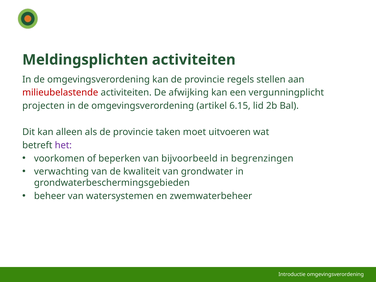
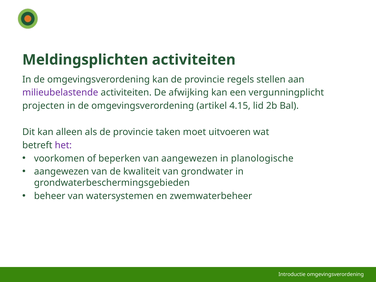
milieubelastende colour: red -> purple (60, 93)
6.15: 6.15 -> 4.15 (240, 106)
van bijvoorbeeld: bijvoorbeeld -> aangewezen (189, 158)
begrenzingen: begrenzingen -> planologische (262, 158)
verwachting: verwachting -> aangewezen (62, 172)
